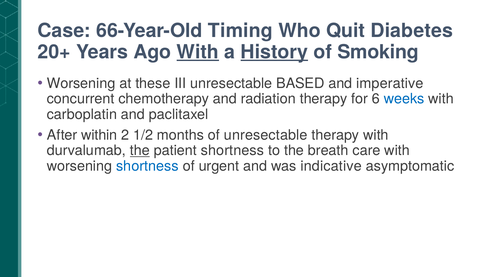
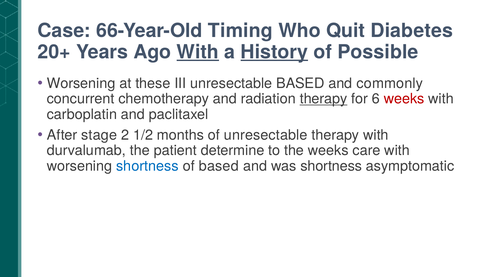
Smoking: Smoking -> Possible (378, 52)
imperative: imperative -> commonly (390, 83)
therapy underline: none -> present (324, 99)
weeks colour: blue -> red (404, 99)
within: within -> stage (99, 135)
the underline: present -> none (140, 151)
patient shortness: shortness -> determine (233, 151)
the breath: breath -> weeks (328, 151)
of urgent: urgent -> based (219, 166)
was indicative: indicative -> shortness (331, 166)
